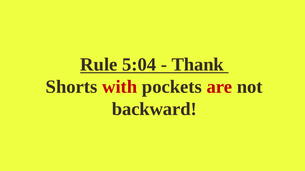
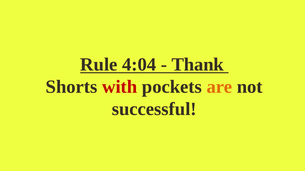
5:04: 5:04 -> 4:04 (139, 65)
are colour: red -> orange (219, 87)
backward: backward -> successful (154, 109)
